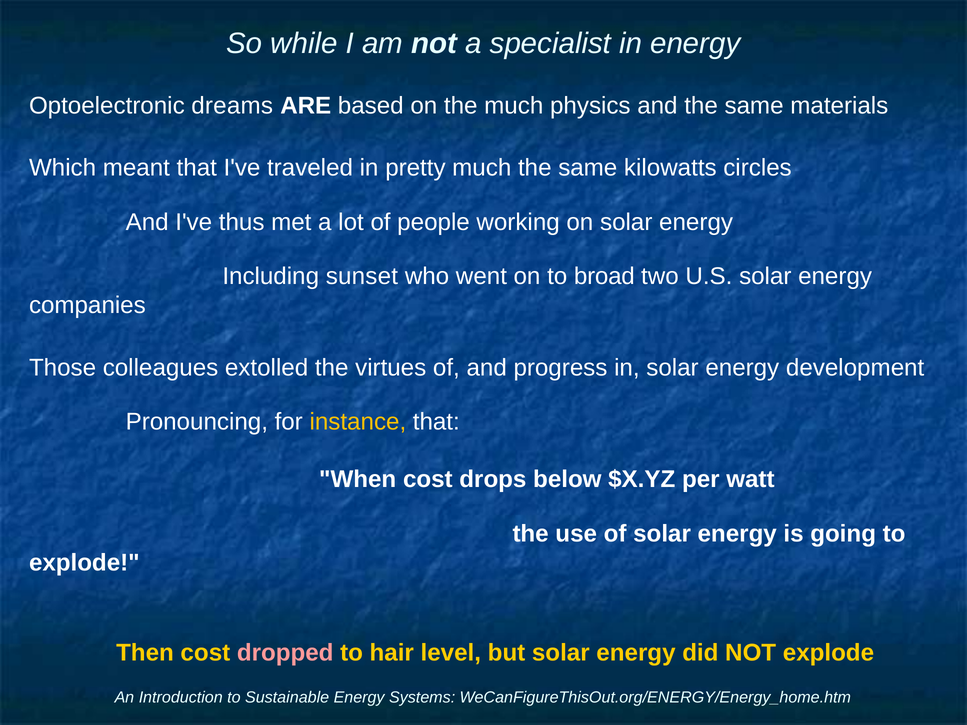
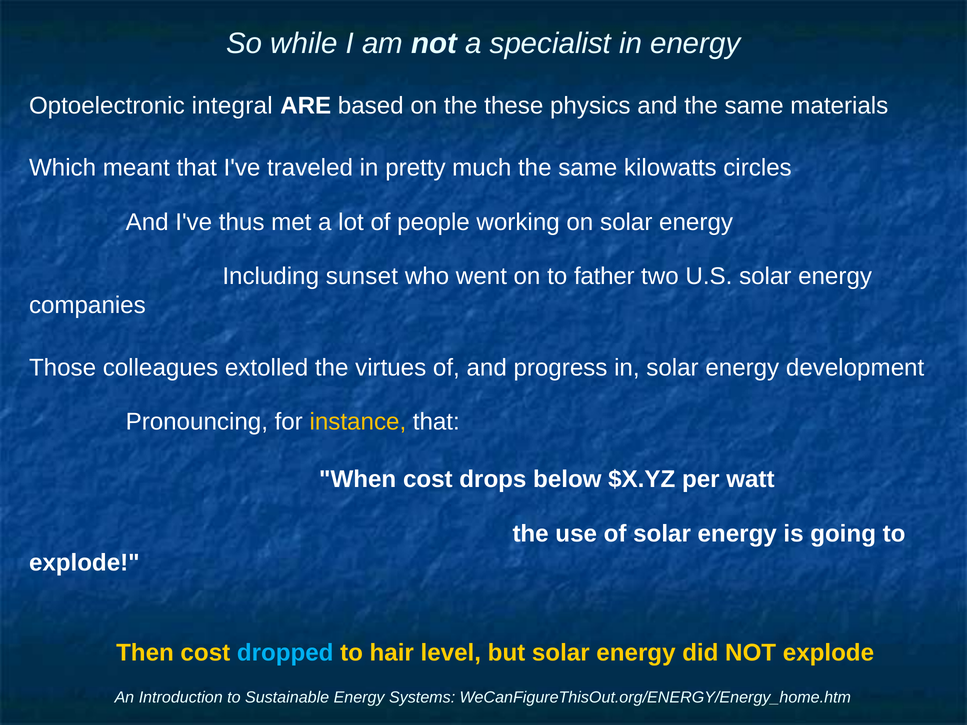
dreams: dreams -> integral (232, 106)
the much: much -> these (514, 106)
broad: broad -> father (604, 276)
dropped colour: pink -> light blue (285, 653)
